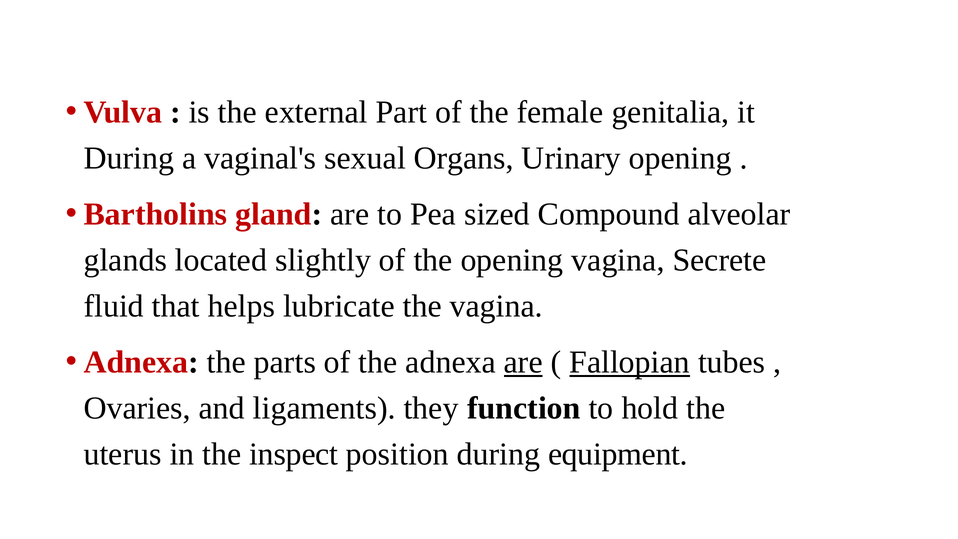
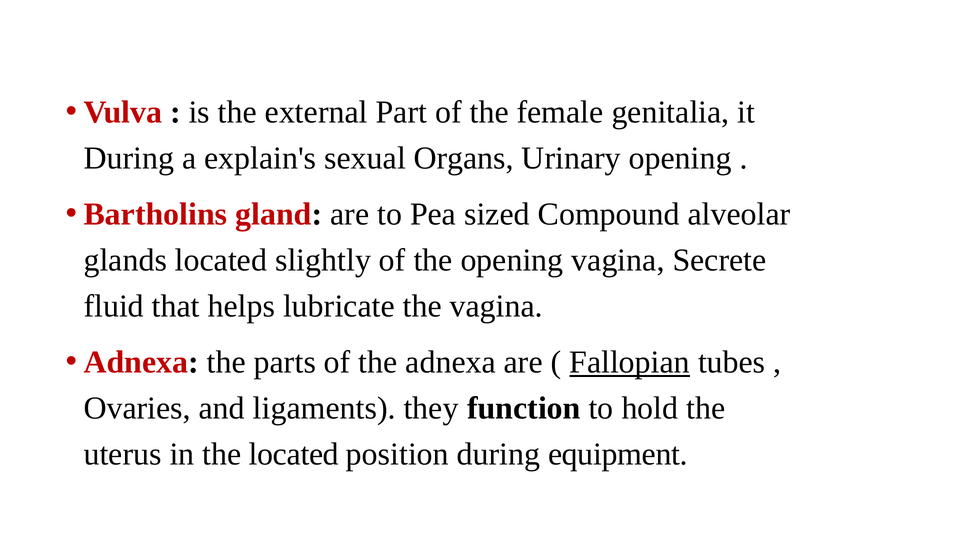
vaginal's: vaginal's -> explain's (260, 158)
are underline: present -> none (523, 362)
the inspect: inspect -> located (294, 454)
